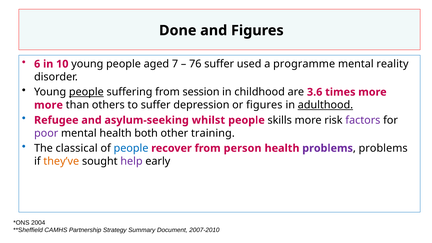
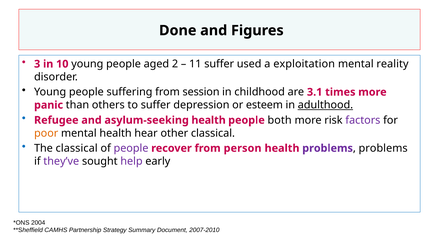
6: 6 -> 3 (37, 64)
7: 7 -> 2 (175, 64)
76: 76 -> 11 (195, 64)
programme: programme -> exploitation (304, 64)
people underline: present -> none (86, 92)
3.6: 3.6 -> 3.1 (315, 92)
more: more -> panic (49, 105)
or figures: figures -> esteem (264, 105)
asylum-seeking whilst: whilst -> health (209, 120)
skills: skills -> both (280, 120)
poor colour: purple -> orange (46, 133)
both: both -> hear (146, 133)
other training: training -> classical (213, 133)
people colour: blue -> purple (131, 148)
they’ve colour: orange -> purple (61, 161)
